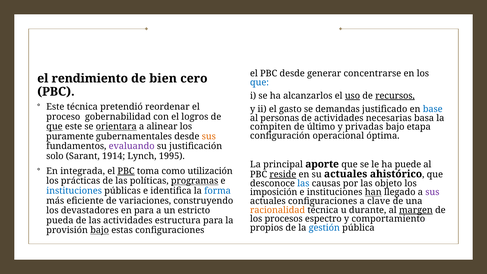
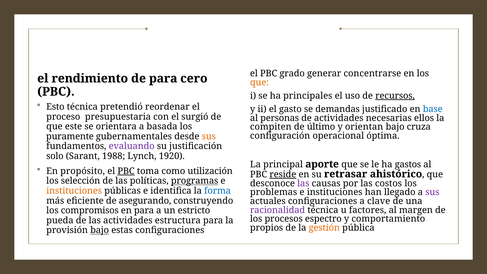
PBC desde: desde -> grado (292, 73)
de bien: bien -> para (163, 78)
que colour: blue -> orange (260, 82)
alcanzarlos: alcanzarlos -> principales (308, 96)
uso underline: present -> none (352, 96)
Este: Este -> Esto (55, 107)
gobernabilidad: gobernabilidad -> presupuestaria (118, 117)
logros: logros -> surgió (195, 117)
basa: basa -> ellos (424, 118)
que underline: present -> none (54, 127)
orientara underline: present -> none (116, 127)
alinear: alinear -> basada (162, 127)
privadas: privadas -> orientan (364, 127)
etapa: etapa -> cruza (419, 127)
1914: 1914 -> 1988 (114, 156)
1995: 1995 -> 1920 (172, 156)
puede: puede -> gastos (408, 164)
integrada: integrada -> propósito (83, 171)
su actuales: actuales -> retrasar (346, 174)
prácticas: prácticas -> selección (81, 181)
las colour: blue -> purple (303, 183)
objeto: objeto -> costos (388, 183)
instituciones colour: blue -> orange (74, 191)
imposición: imposición -> problemas (274, 192)
han underline: present -> none (373, 192)
variaciones: variaciones -> asegurando (145, 201)
racionalidad colour: orange -> purple (278, 210)
durante: durante -> factores (368, 210)
margen underline: present -> none (416, 210)
devastadores: devastadores -> compromisos (90, 210)
gestión colour: blue -> orange (324, 228)
